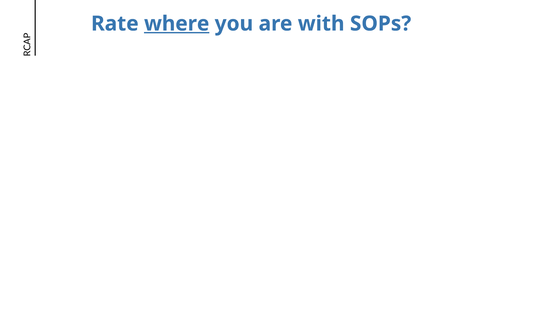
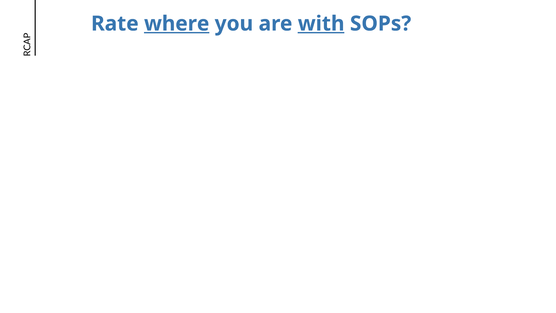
with underline: none -> present (321, 24)
